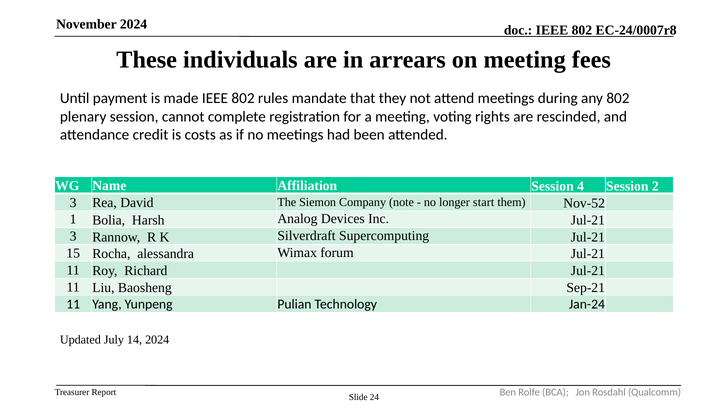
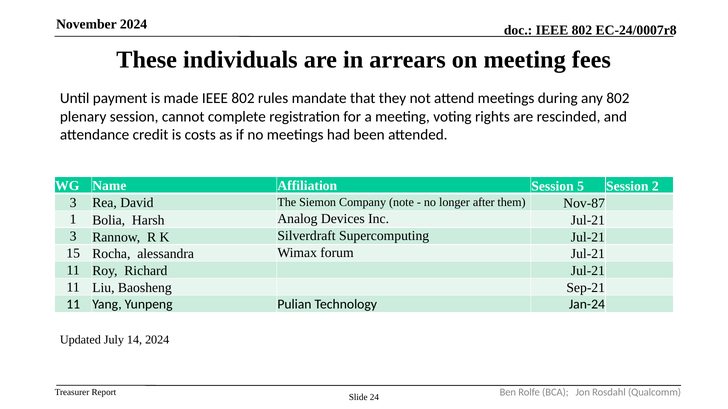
4: 4 -> 5 (581, 186)
start: start -> after (484, 203)
Nov-52: Nov-52 -> Nov-87 (584, 203)
